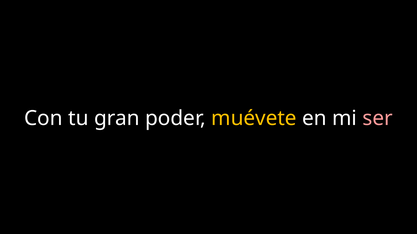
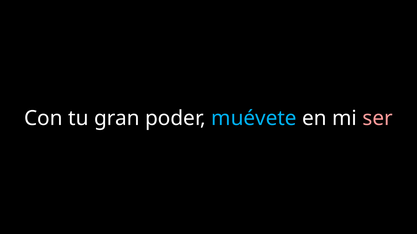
muévete colour: yellow -> light blue (254, 119)
